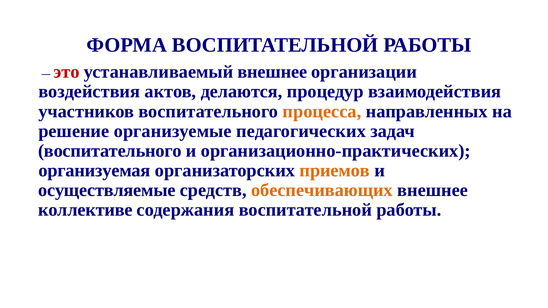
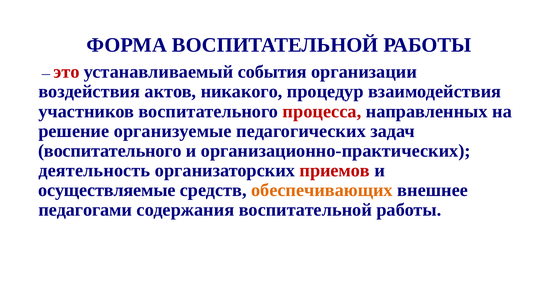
устанавливаемый внешнее: внешнее -> события (272, 72)
делаются: делаются -> никакого (242, 92)
процесса colour: orange -> red (322, 111)
организуемая: организуемая -> деятельность (94, 171)
приемов colour: orange -> red (335, 171)
коллективе: коллективе -> педагогами (85, 210)
